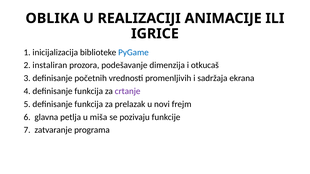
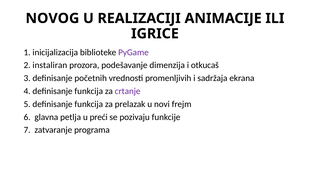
OBLIKA: OBLIKA -> NOVOG (52, 18)
PyGame colour: blue -> purple (133, 52)
miša: miša -> preći (99, 117)
